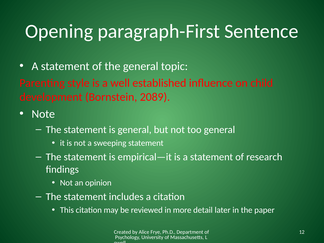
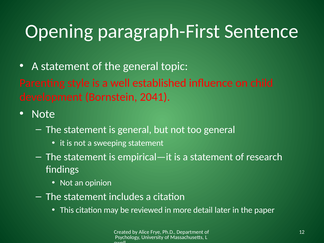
2089: 2089 -> 2041 (155, 97)
